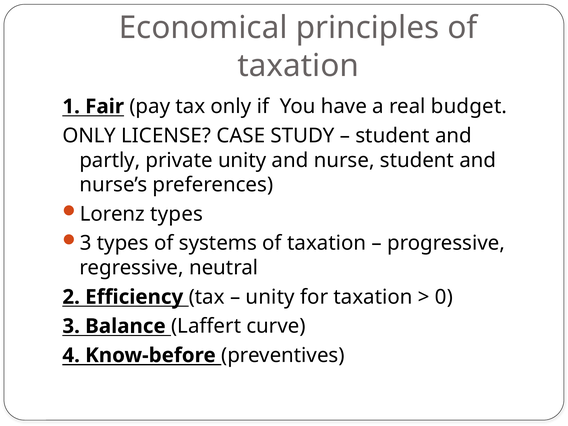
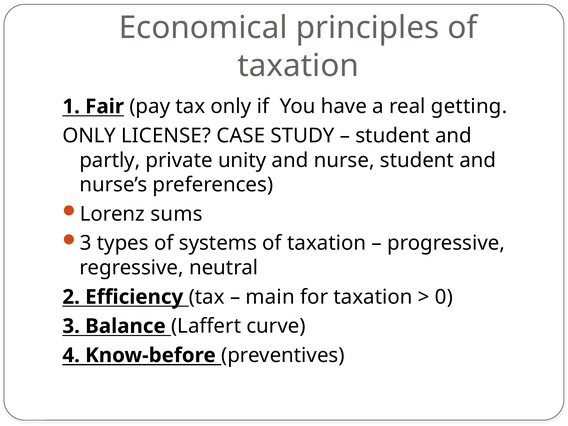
budget: budget -> getting (469, 106)
Lorenz types: types -> sums (177, 214)
unity: unity -> main (270, 297)
